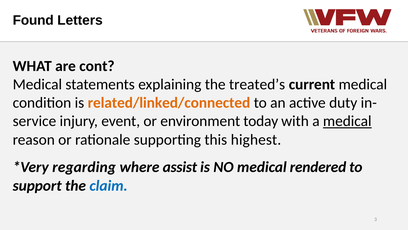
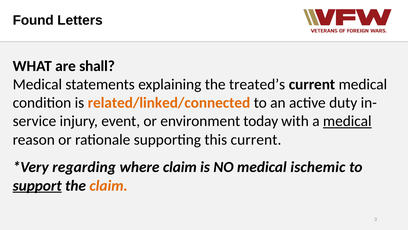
cont: cont -> shall (97, 66)
this highest: highest -> current (256, 139)
where assist: assist -> claim (180, 167)
rendered: rendered -> ischemic (318, 167)
support underline: none -> present (37, 185)
claim colour: blue -> orange (109, 185)
